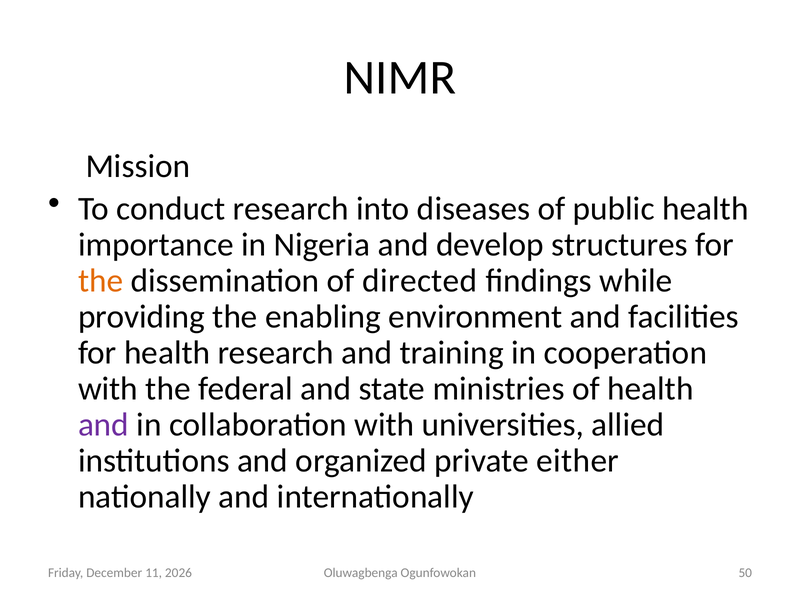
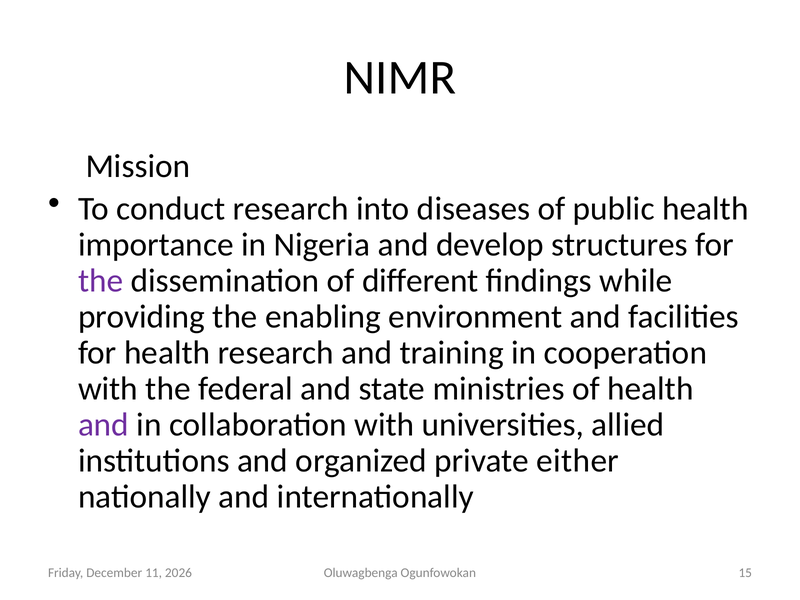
the colour: orange -> purple (101, 281)
directed: directed -> different (420, 281)
50: 50 -> 15 (745, 573)
